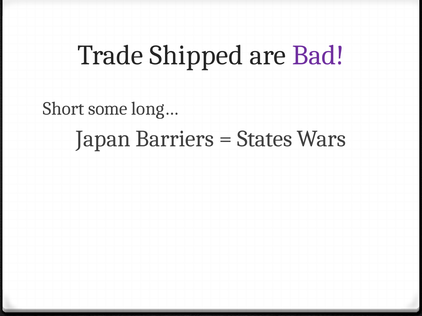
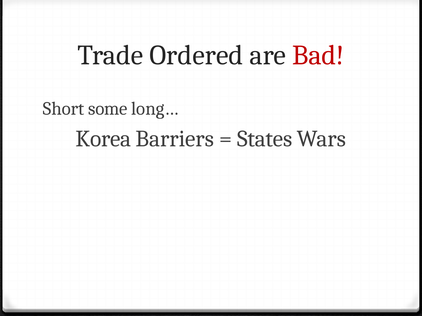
Shipped: Shipped -> Ordered (196, 55)
Bad colour: purple -> red (318, 55)
Japan: Japan -> Korea (103, 139)
